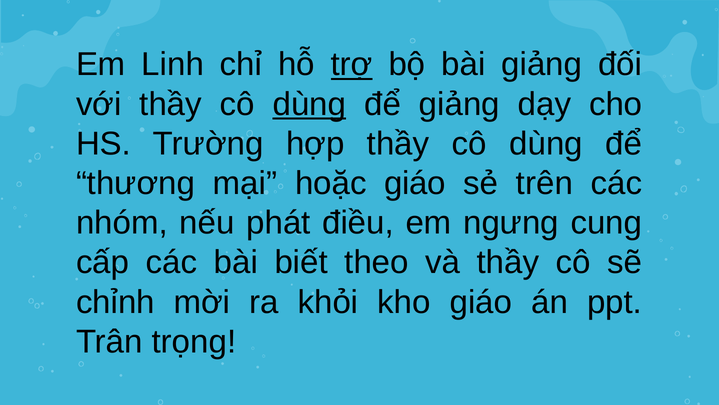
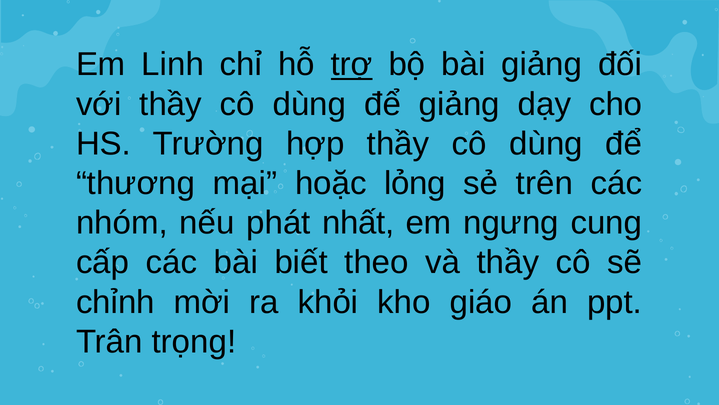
dùng underline: present -> none (309, 104)
hoặc giáo: giáo -> lỏng (415, 184)
điều: điều -> nhất (358, 223)
